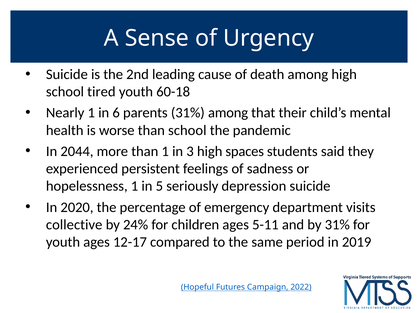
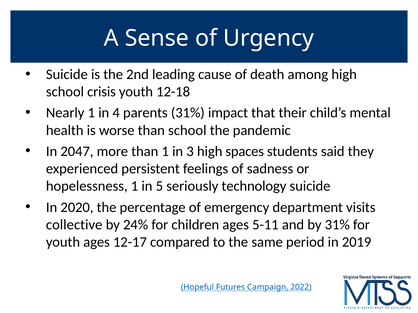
tired: tired -> crisis (102, 92)
60-18: 60-18 -> 12-18 (173, 92)
6: 6 -> 4 (116, 113)
31% among: among -> impact (228, 113)
2044: 2044 -> 2047 (77, 152)
depression: depression -> technology (254, 186)
